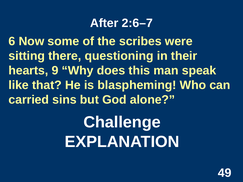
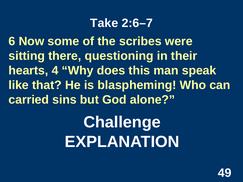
After: After -> Take (104, 23)
9: 9 -> 4 (55, 71)
